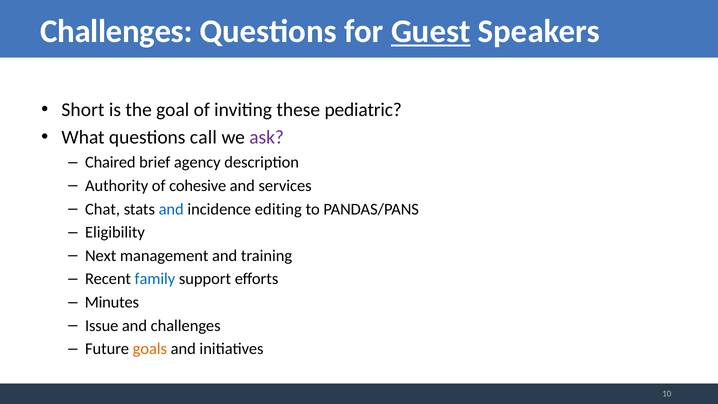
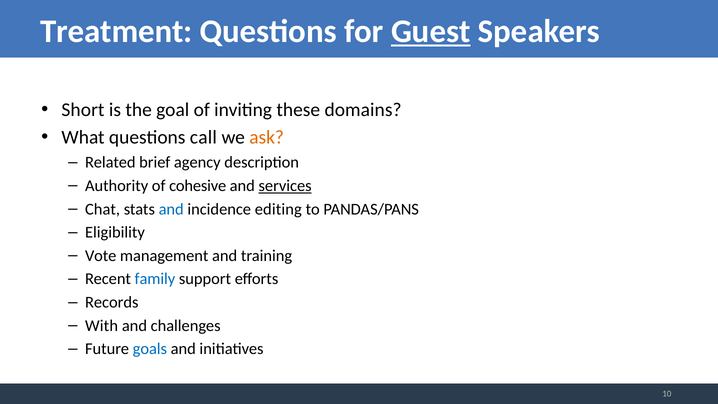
Challenges: Challenges -> Treatment (116, 31)
pediatric: pediatric -> domains (363, 110)
ask colour: purple -> orange (267, 137)
Chaired: Chaired -> Related (110, 162)
services underline: none -> present (285, 186)
Next: Next -> Vote (101, 256)
Minutes: Minutes -> Records (112, 302)
Issue: Issue -> With (102, 326)
goals colour: orange -> blue (150, 349)
